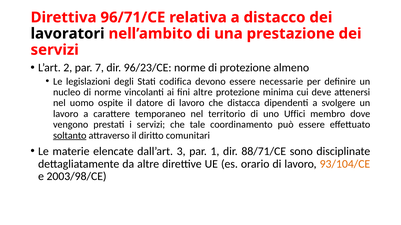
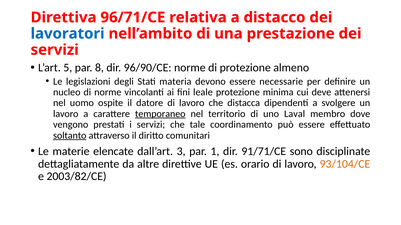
lavoratori colour: black -> blue (68, 34)
2: 2 -> 5 (68, 68)
7: 7 -> 8 (99, 68)
96/23/CE: 96/23/CE -> 96/90/CE (148, 68)
codifica: codifica -> materia (175, 82)
fini altre: altre -> leale (203, 92)
temporaneo underline: none -> present (160, 114)
Uffici: Uffici -> Laval (295, 114)
88/71/CE: 88/71/CE -> 91/71/CE (264, 152)
2003/98/CE: 2003/98/CE -> 2003/82/CE (77, 177)
